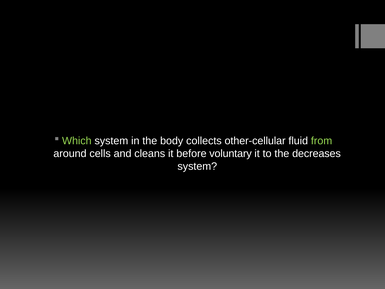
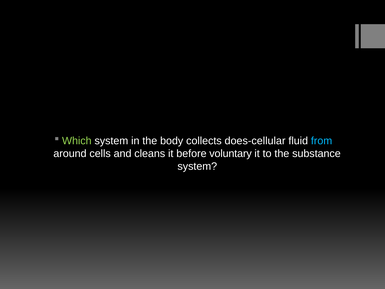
other-cellular: other-cellular -> does-cellular (255, 141)
from colour: light green -> light blue (322, 141)
decreases: decreases -> substance (316, 154)
